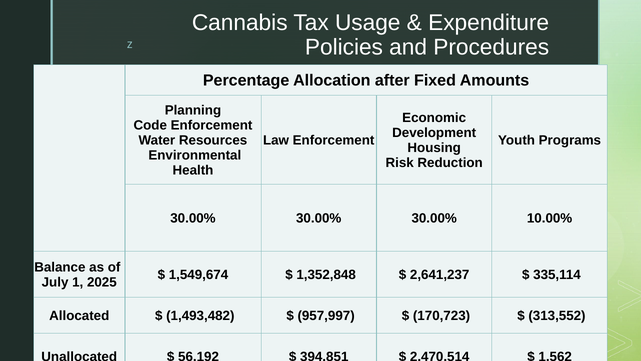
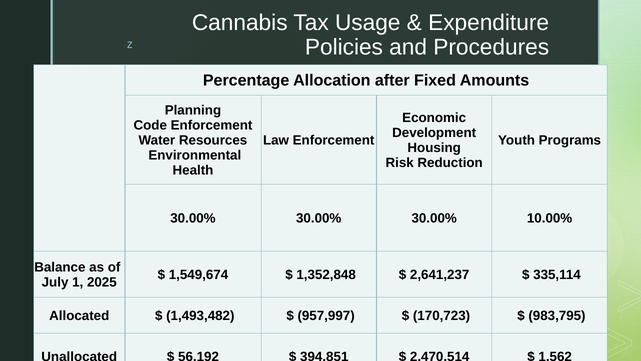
313,552: 313,552 -> 983,795 (557, 315)
